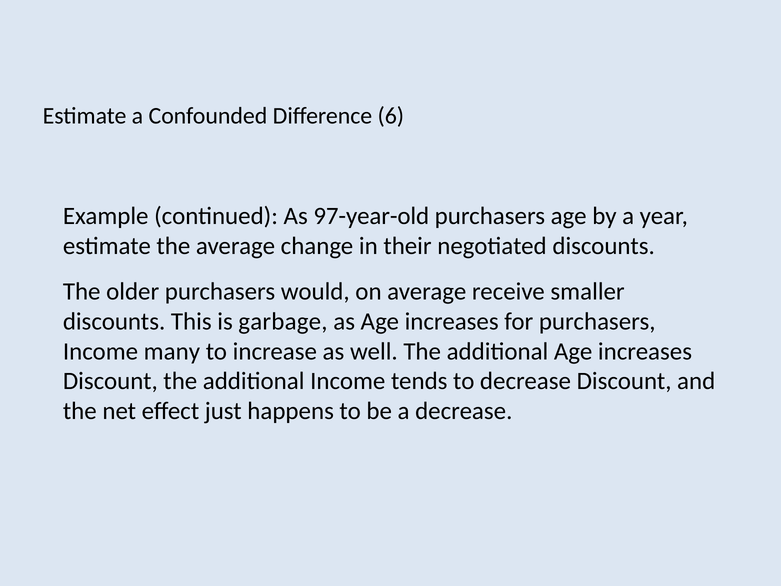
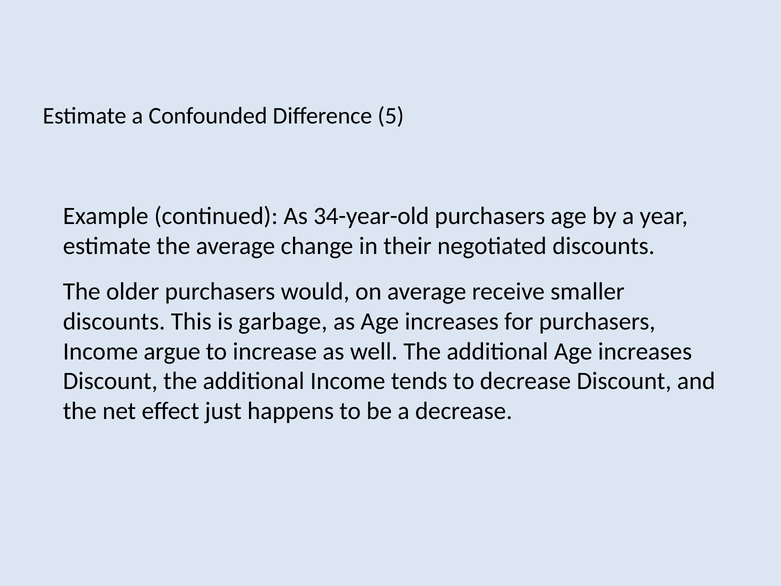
6: 6 -> 5 (391, 116)
97-year-old: 97-year-old -> 34-year-old (371, 216)
many: many -> argue (172, 351)
